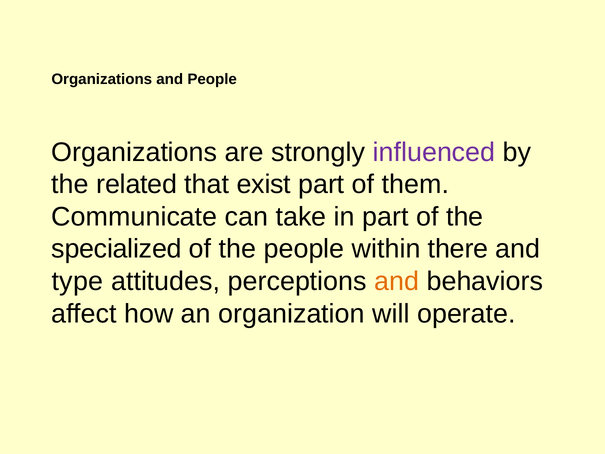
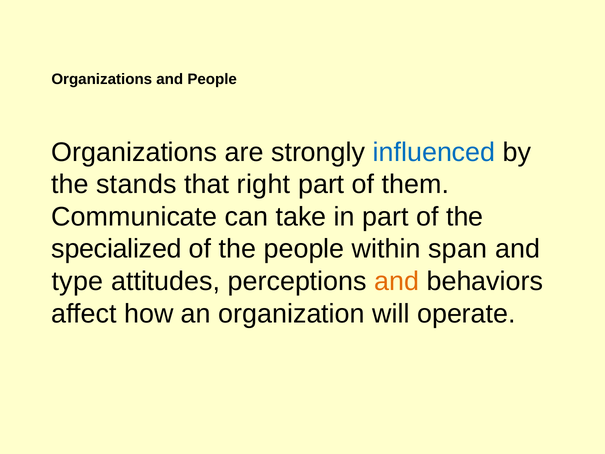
influenced colour: purple -> blue (434, 152)
related: related -> stands (136, 184)
exist: exist -> right (264, 184)
there: there -> span (458, 249)
